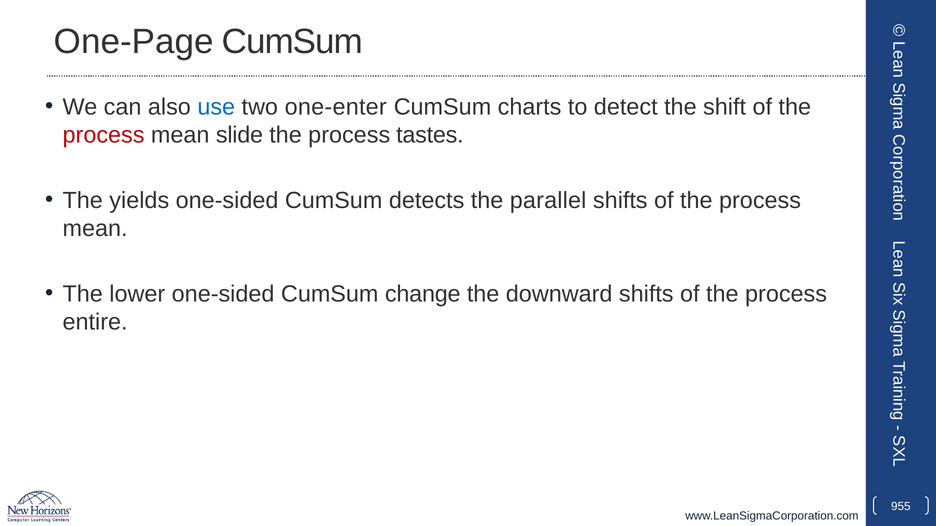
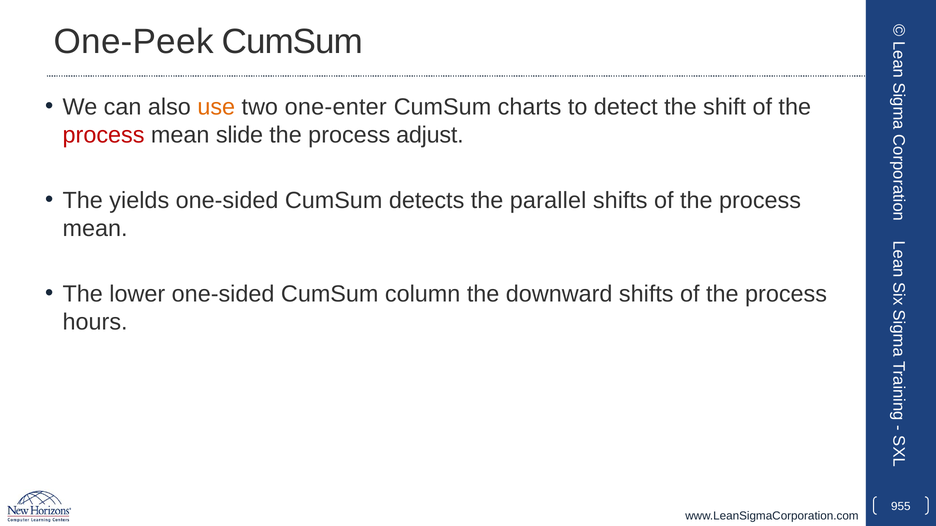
One-Page: One-Page -> One-Peek (134, 42)
use colour: blue -> orange (216, 107)
tastes: tastes -> adjust (430, 135)
change: change -> column (423, 294)
entire: entire -> hours (95, 322)
